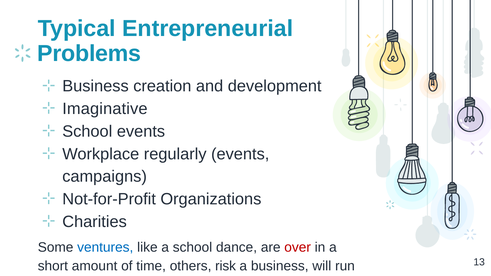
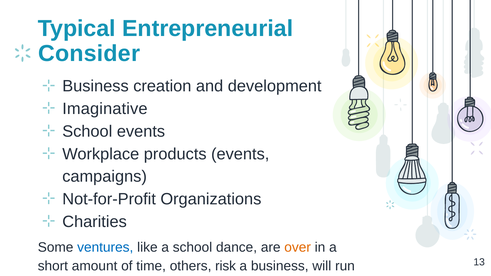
Problems: Problems -> Consider (89, 53)
regularly: regularly -> products (175, 154)
over colour: red -> orange (298, 248)
